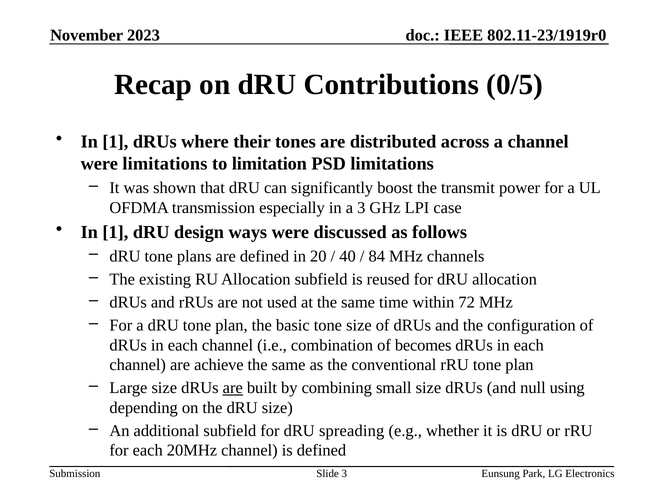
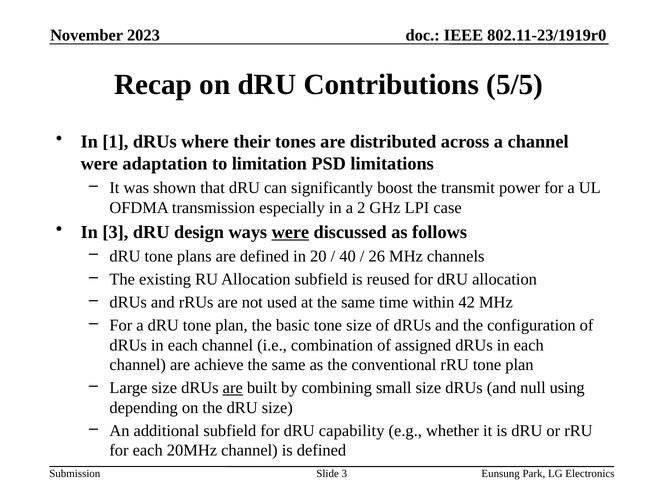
0/5: 0/5 -> 5/5 (515, 84)
were limitations: limitations -> adaptation (165, 164)
a 3: 3 -> 2 (361, 207)
1: 1 -> 3 (115, 232)
were underline: none -> present (290, 232)
84: 84 -> 26 (377, 256)
72: 72 -> 42 (467, 302)
becomes: becomes -> assigned (423, 345)
spreading: spreading -> capability (352, 430)
